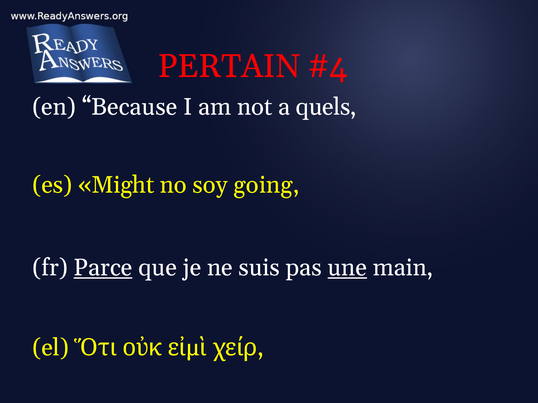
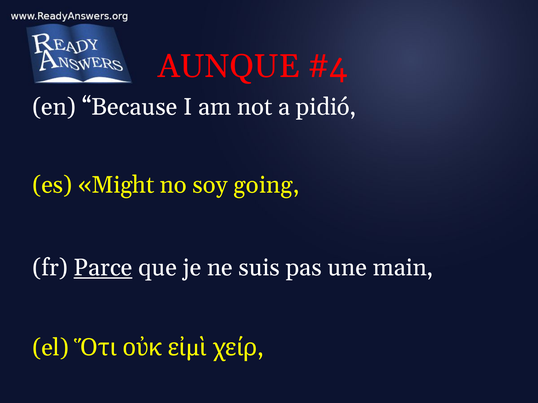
PERTAIN: PERTAIN -> AUNQUE (229, 66)
quels: quels -> pidió (326, 107)
une underline: present -> none (347, 268)
